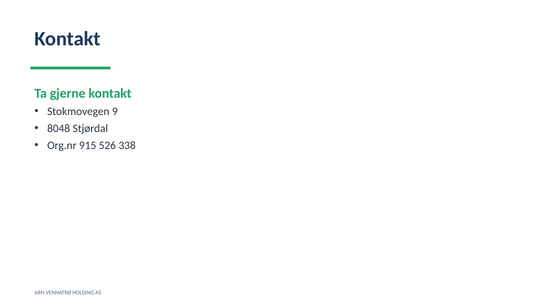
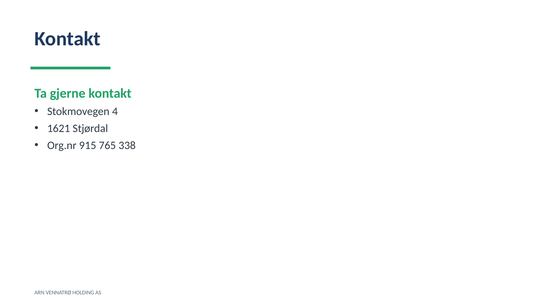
9: 9 -> 4 (115, 111)
8048: 8048 -> 1621 (59, 128)
526: 526 -> 765 (107, 145)
